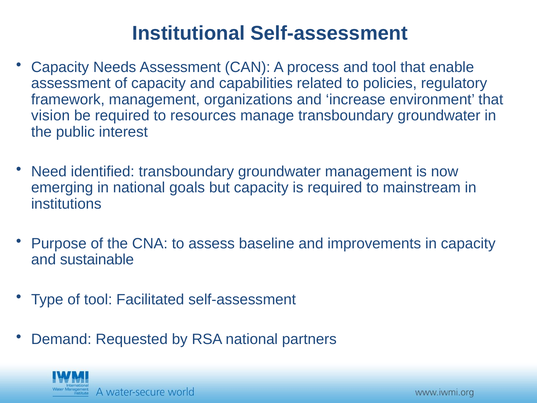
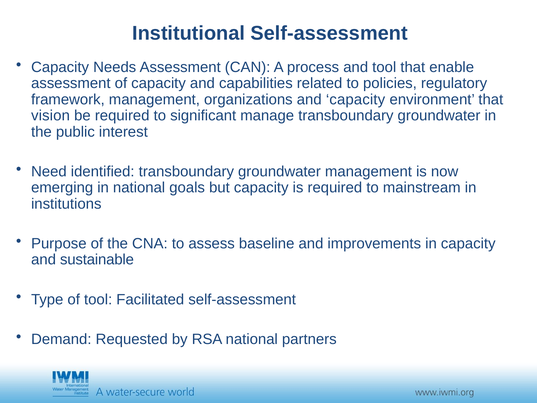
and increase: increase -> capacity (356, 99)
resources: resources -> significant (203, 116)
